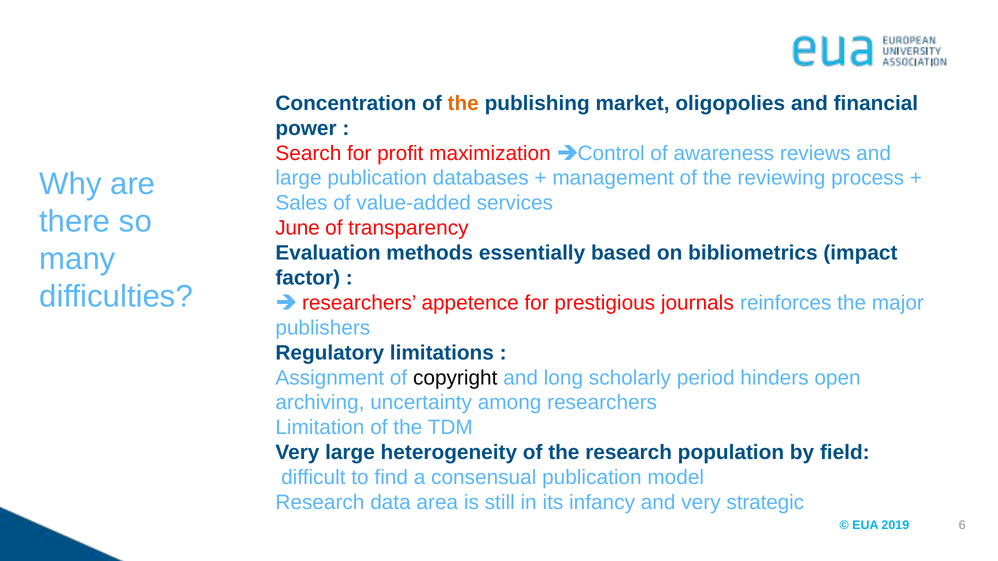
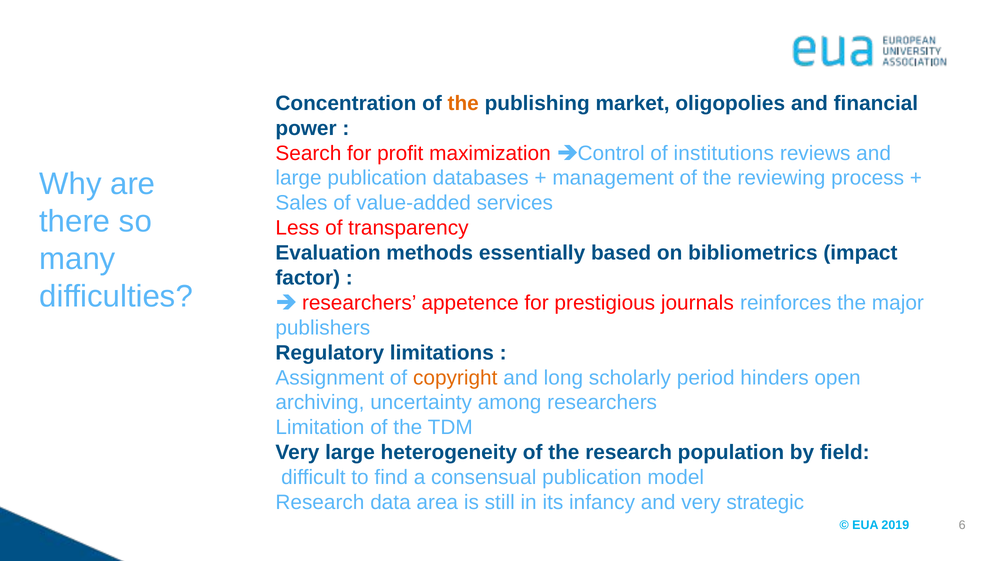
awareness: awareness -> institutions (724, 153)
June: June -> Less (297, 228)
copyright colour: black -> orange (455, 378)
